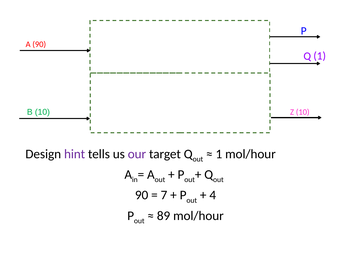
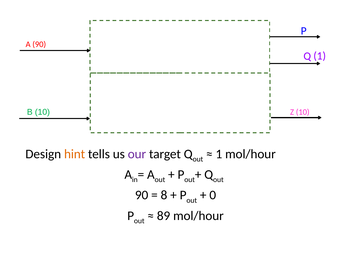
hint colour: purple -> orange (75, 154)
7: 7 -> 8 (164, 195)
4: 4 -> 0 (213, 195)
